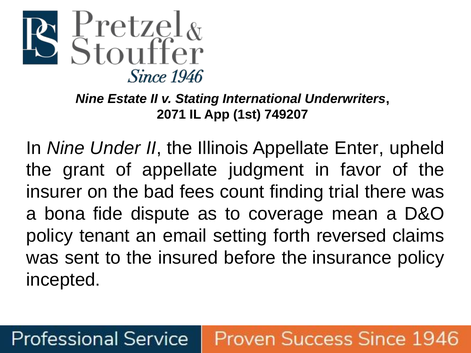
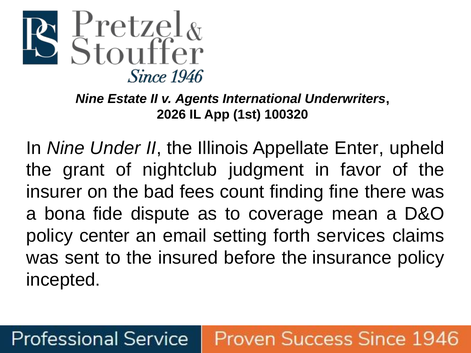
Stating: Stating -> Agents (197, 99)
2071: 2071 -> 2026 (171, 115)
749207: 749207 -> 100320 (286, 115)
of appellate: appellate -> nightclub (180, 170)
trial: trial -> fine (344, 192)
tenant: tenant -> center (105, 236)
reversed: reversed -> services (351, 236)
